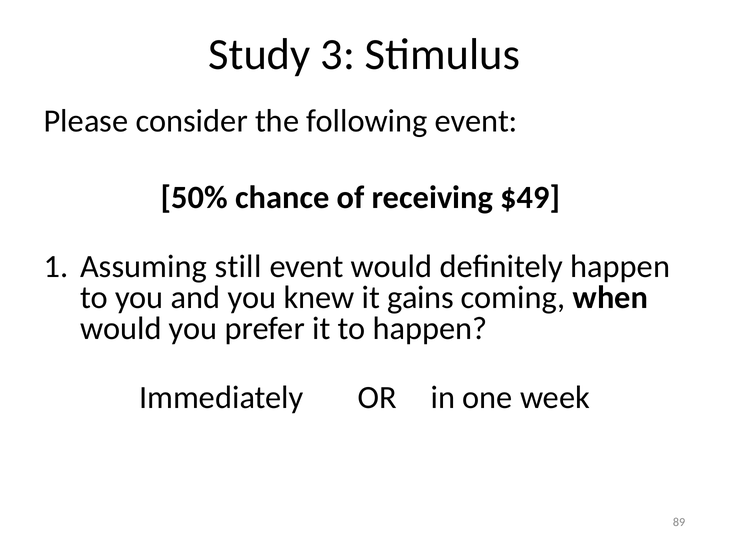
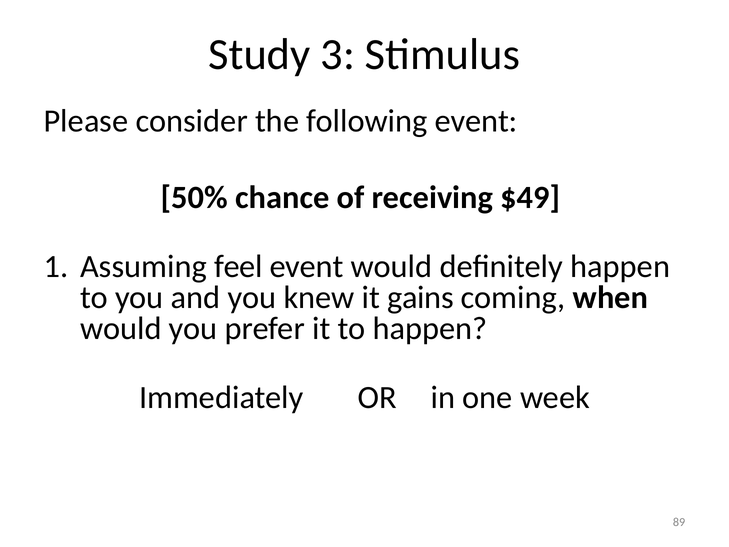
still: still -> feel (238, 266)
